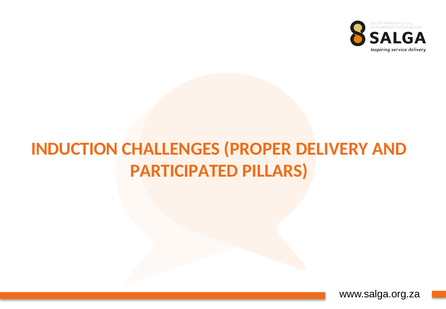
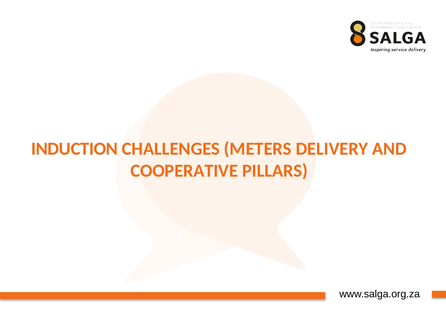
PROPER: PROPER -> METERS (258, 149)
PARTICIPATED: PARTICIPATED -> COOPERATIVE (184, 171)
